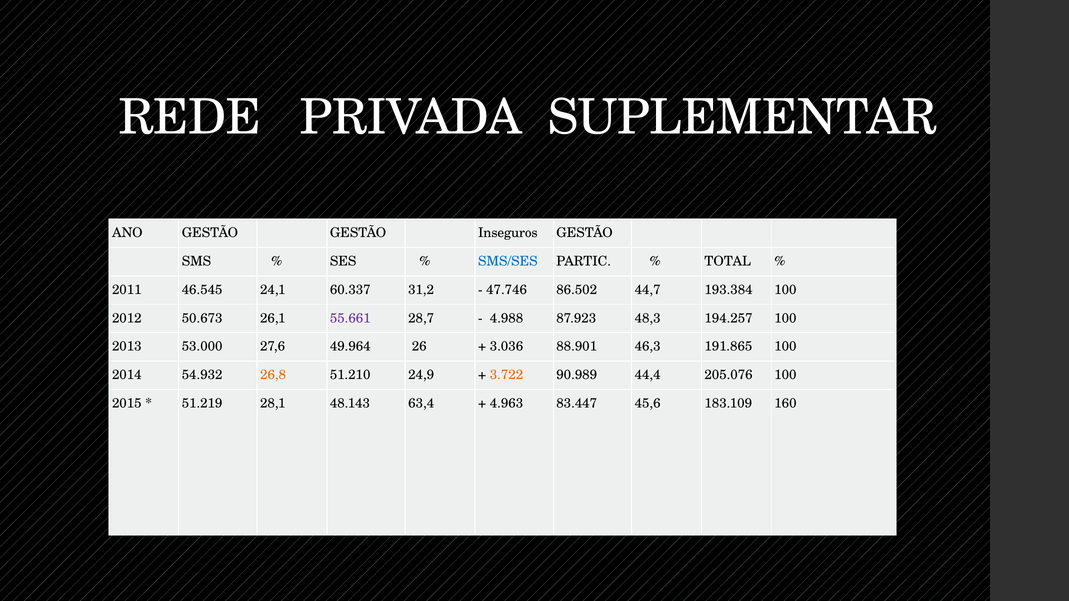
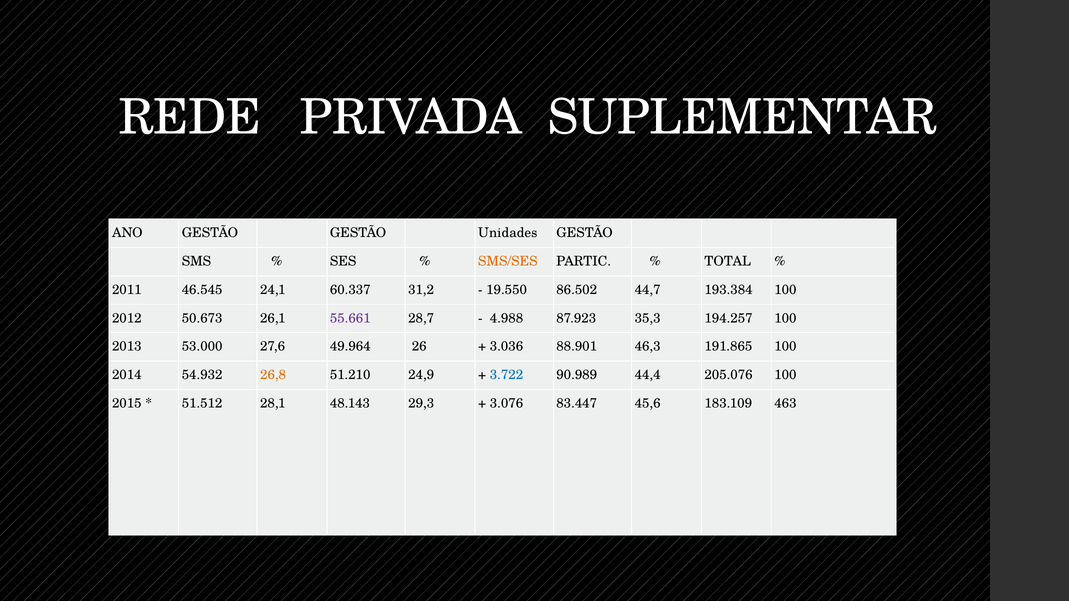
Inseguros: Inseguros -> Unidades (508, 233)
SMS/SES colour: blue -> orange (508, 261)
47.746: 47.746 -> 19.550 (507, 290)
48,3: 48,3 -> 35,3 (648, 318)
3.722 colour: orange -> blue (507, 375)
51.219: 51.219 -> 51.512 (202, 404)
63,4: 63,4 -> 29,3 (421, 404)
4.963: 4.963 -> 3.076 (507, 404)
160: 160 -> 463 (785, 404)
